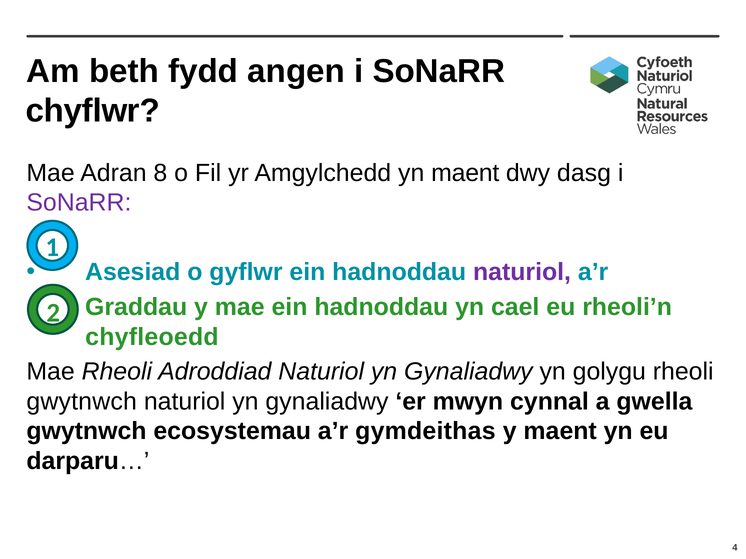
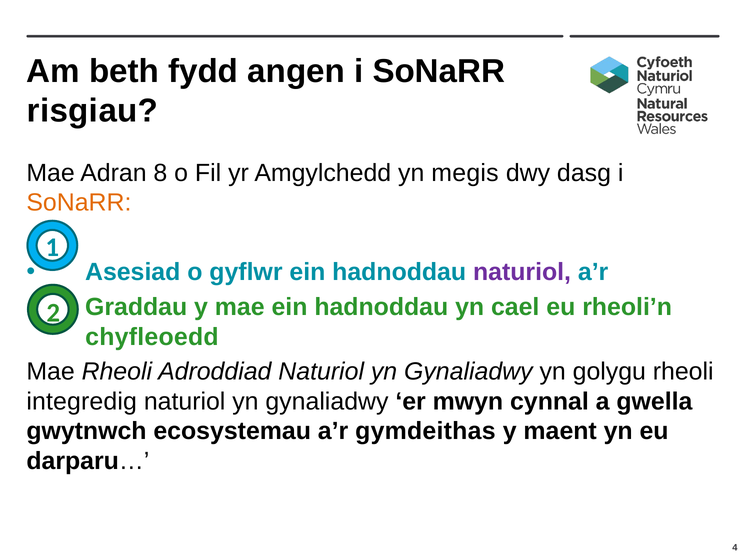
chyflwr: chyflwr -> risgiau (92, 111)
yn maent: maent -> megis (465, 173)
SoNaRR colour: purple -> orange (79, 203)
gwytnwch: gwytnwch -> integredig (82, 402)
